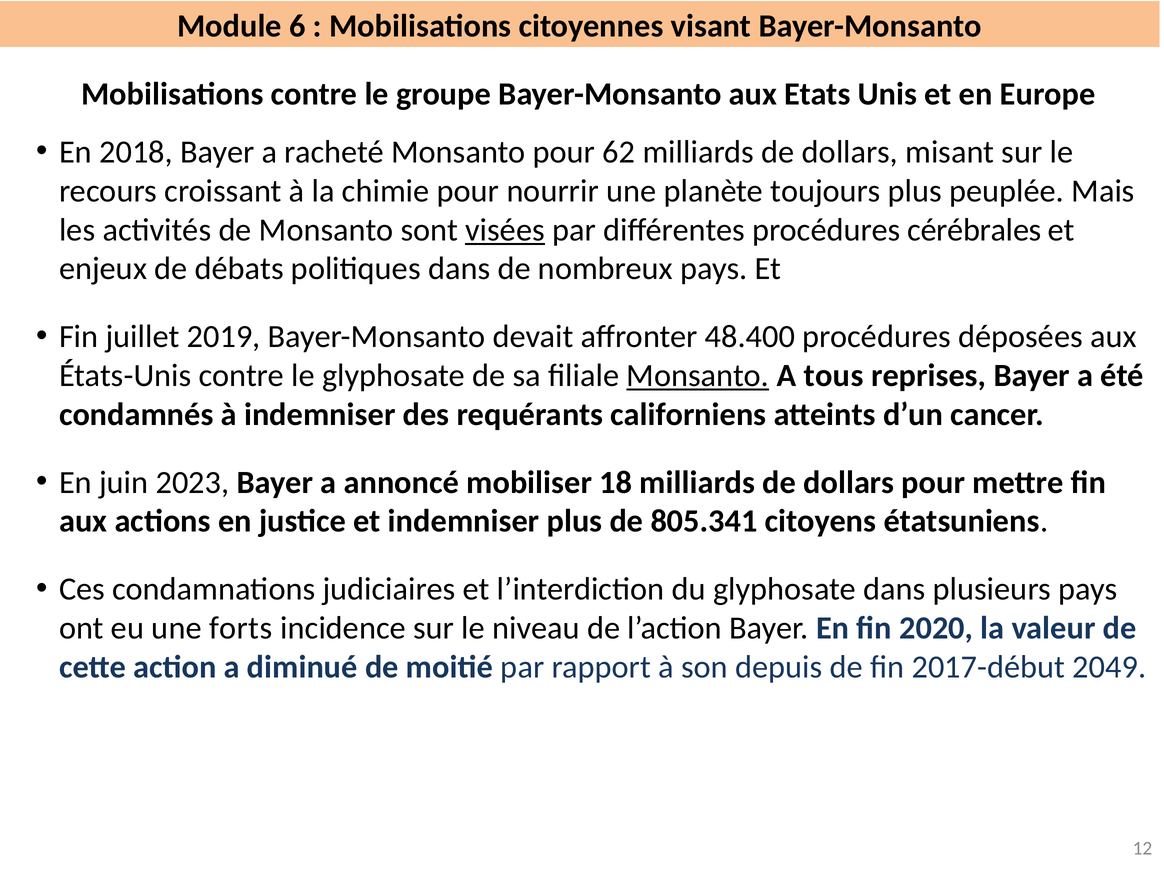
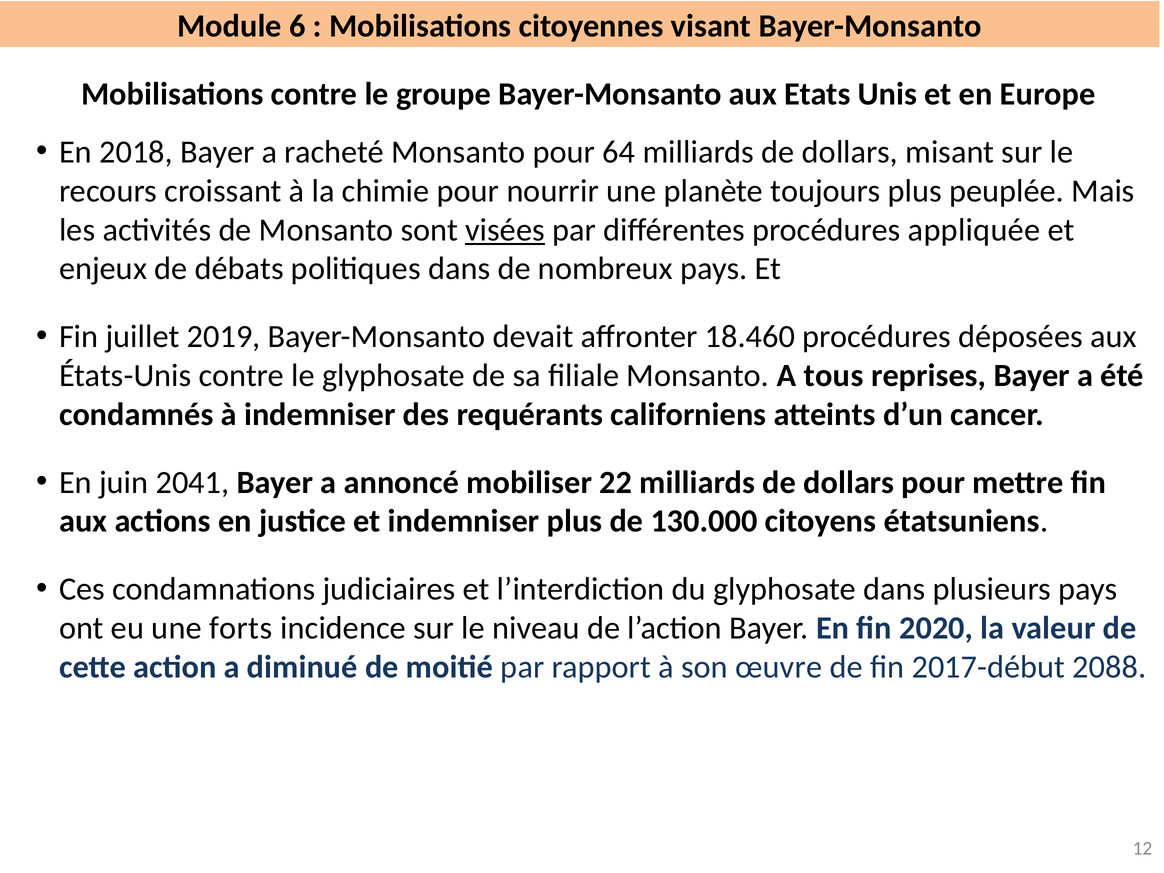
62: 62 -> 64 (619, 152)
cérébrales: cérébrales -> appliquée (974, 230)
48.400: 48.400 -> 18.460 (750, 337)
Monsanto underline: present -> none (698, 376)
2023: 2023 -> 2041 (192, 482)
18: 18 -> 22 (616, 482)
805.341: 805.341 -> 130.000 (704, 521)
depuis: depuis -> œuvre (779, 667)
2049: 2049 -> 2088 (1109, 667)
